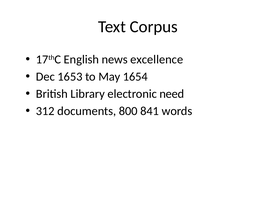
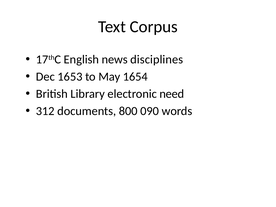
excellence: excellence -> disciplines (157, 59)
841: 841 -> 090 (150, 111)
